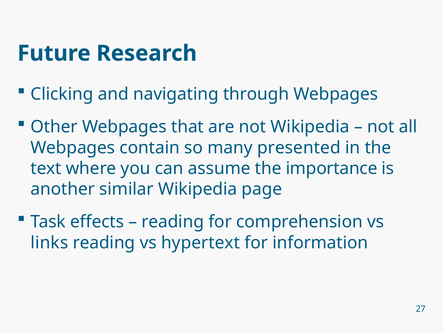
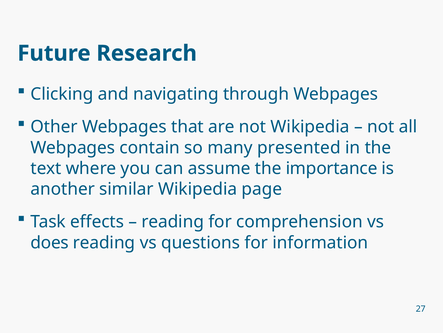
links: links -> does (50, 242)
hypertext: hypertext -> questions (201, 242)
